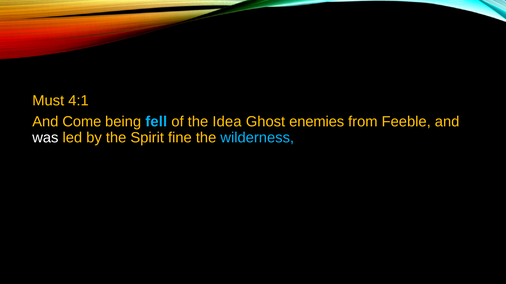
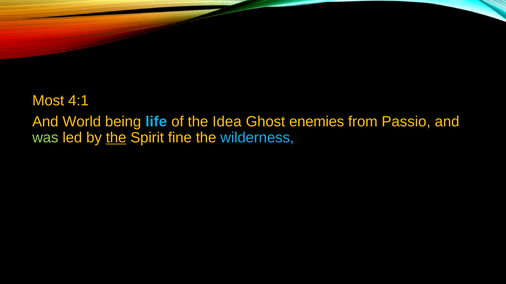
Must: Must -> Most (48, 101)
Come: Come -> World (82, 122)
fell: fell -> life (156, 122)
Feeble: Feeble -> Passio (406, 122)
was colour: white -> light green (45, 138)
the underline: none -> present (116, 138)
